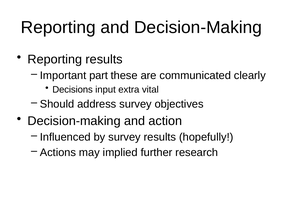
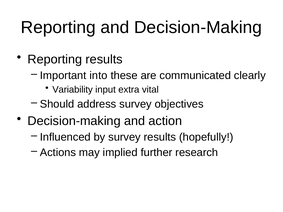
part: part -> into (98, 76)
Decisions: Decisions -> Variability (73, 90)
